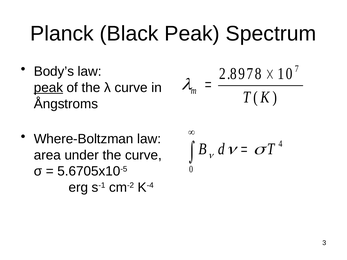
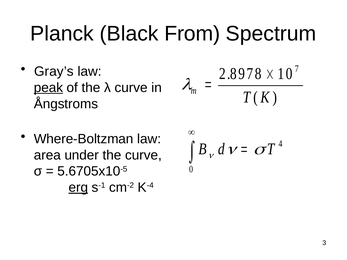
Black Peak: Peak -> From (192, 34)
Body’s: Body’s -> Gray’s (54, 72)
erg underline: none -> present (78, 188)
